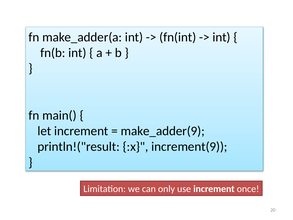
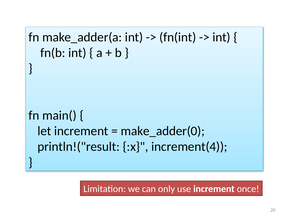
make_adder(9: make_adder(9 -> make_adder(0 (163, 131)
increment(9: increment(9 -> increment(4 (189, 146)
